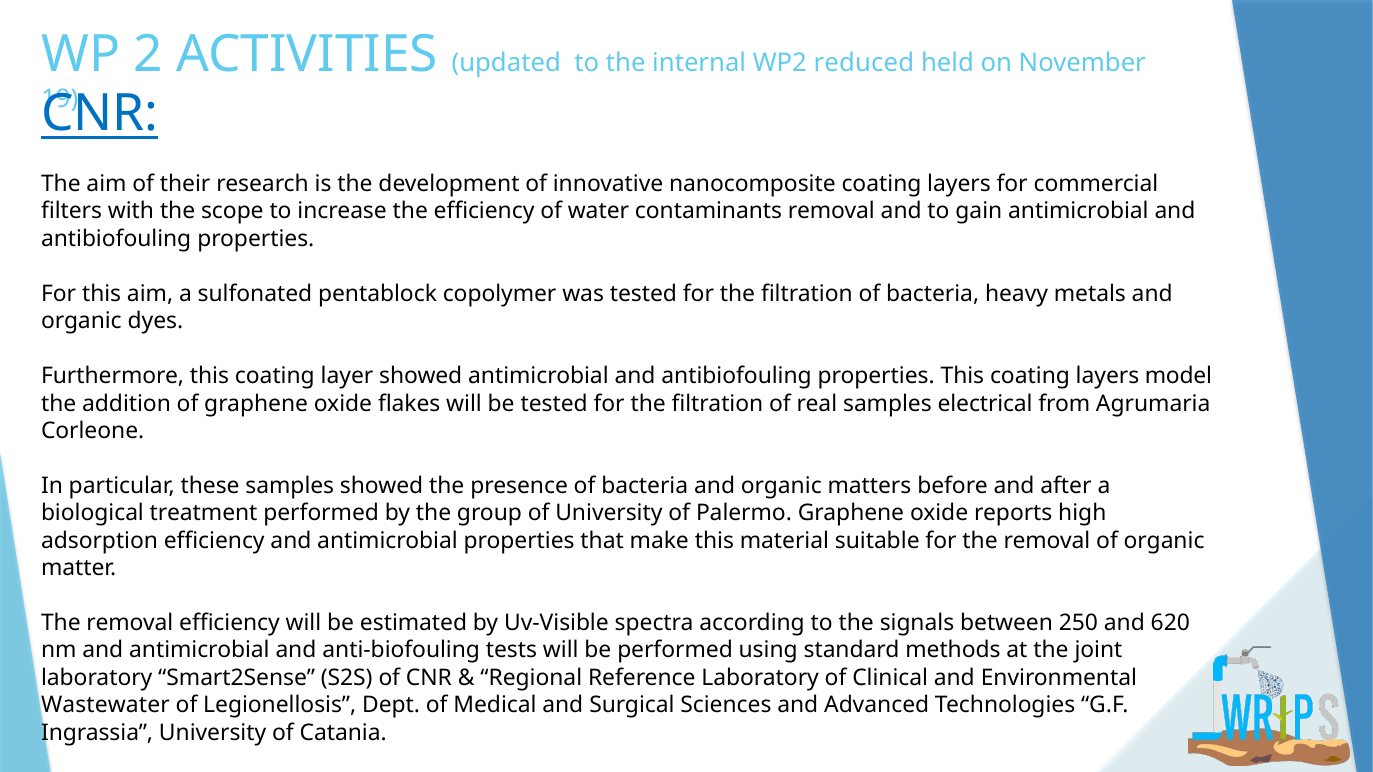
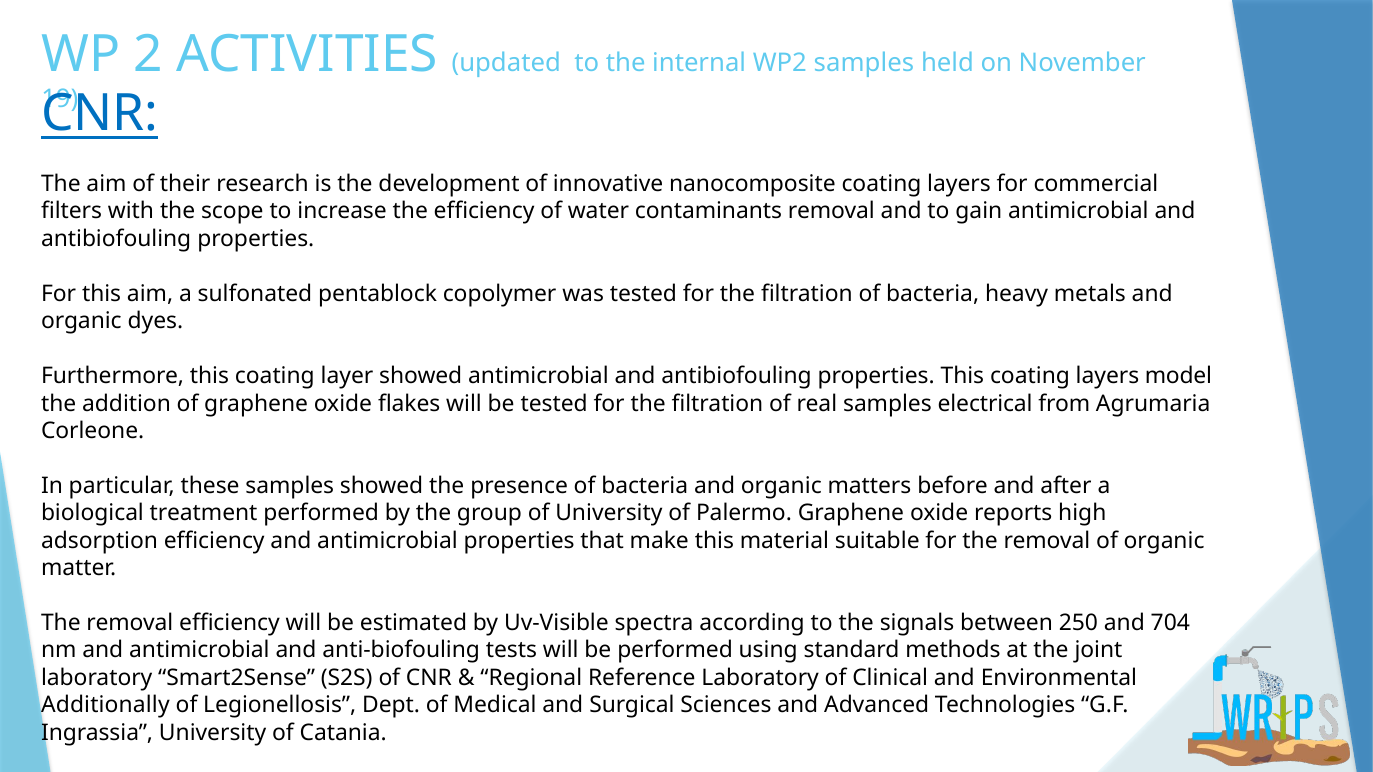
WP2 reduced: reduced -> samples (864, 63)
620: 620 -> 704 (1170, 623)
Wastewater: Wastewater -> Additionally (105, 706)
